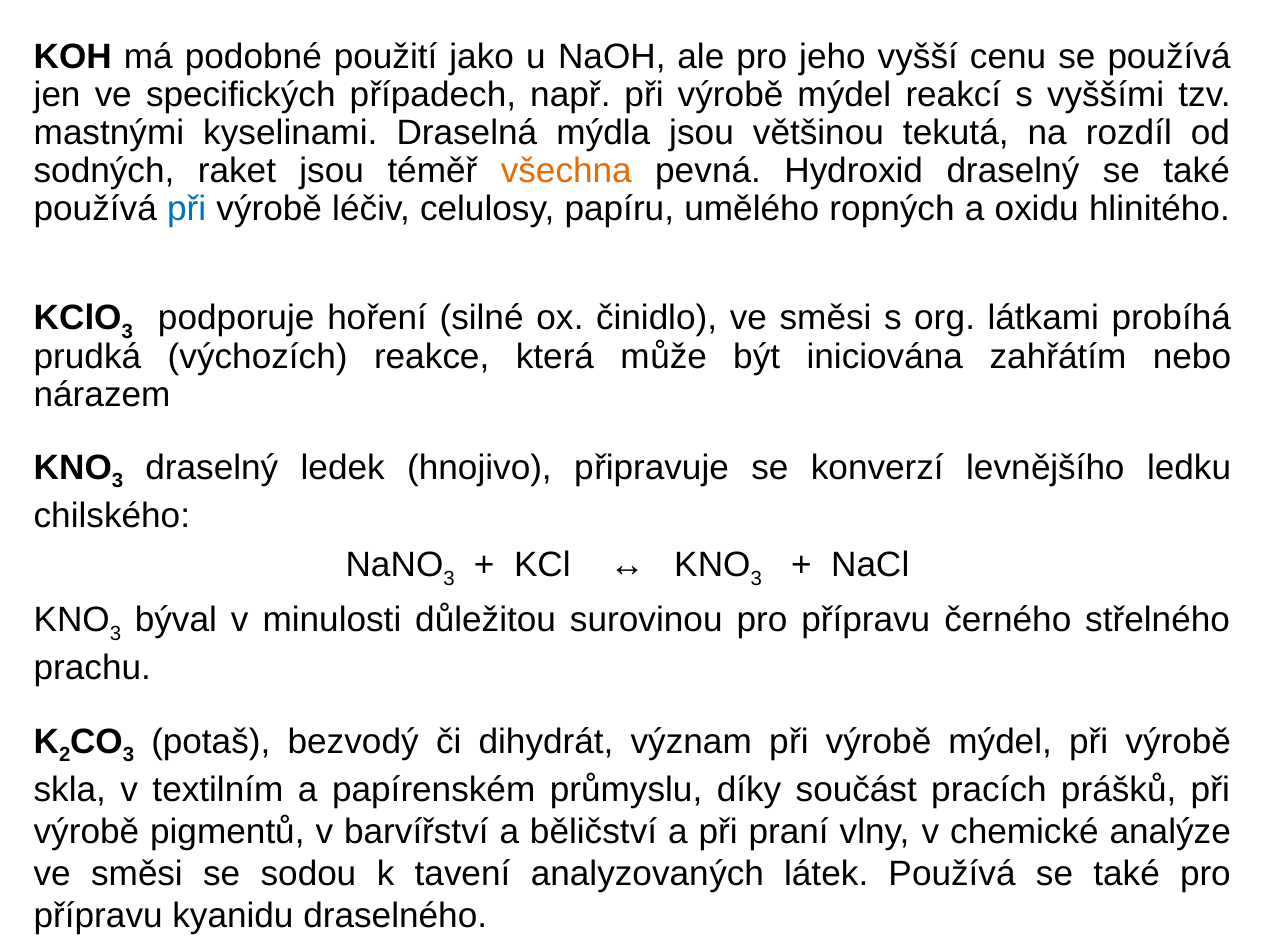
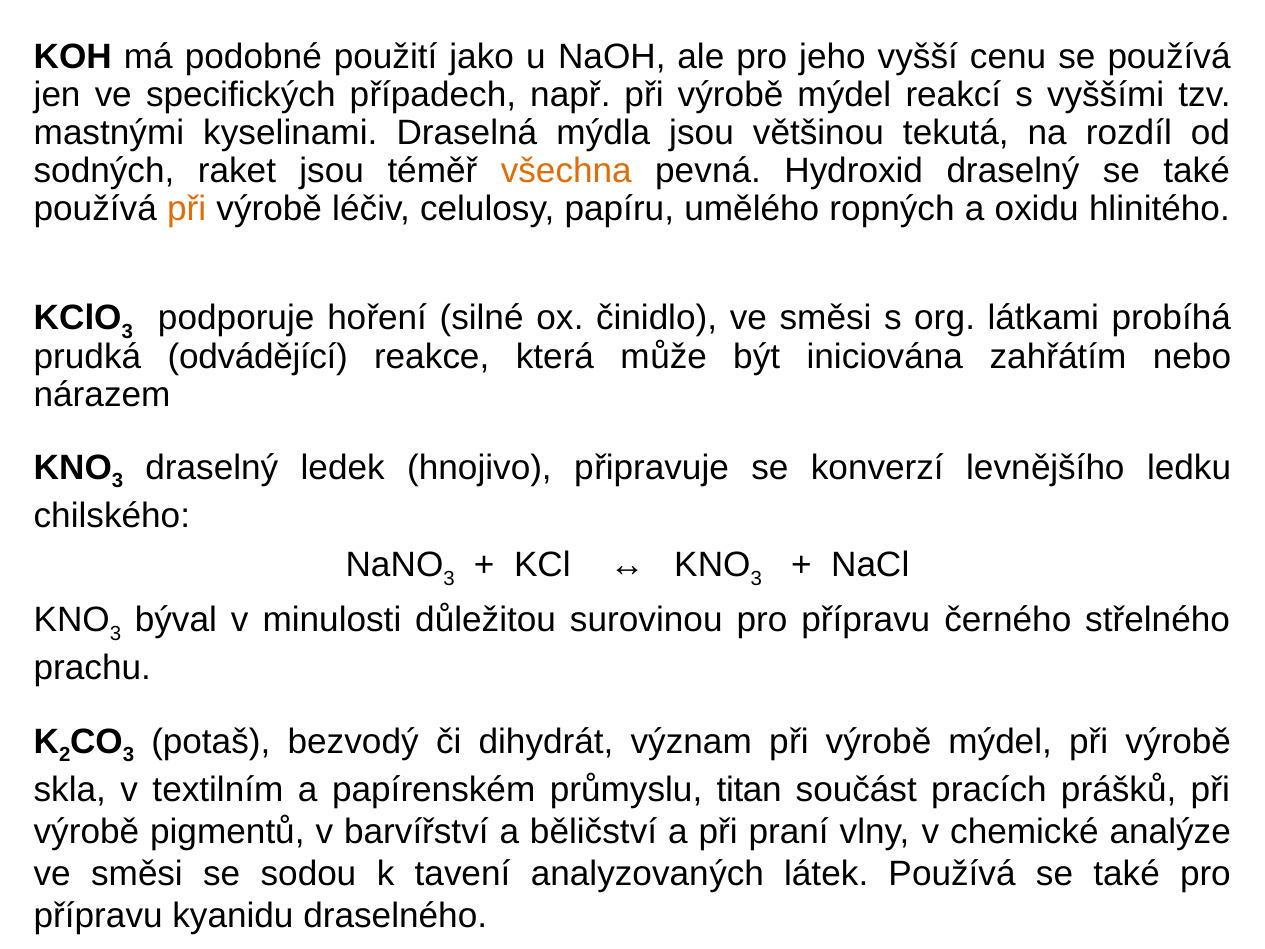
při colour: blue -> orange (187, 209)
výchozích: výchozích -> odvádějící (258, 357)
díky: díky -> titan (749, 789)
